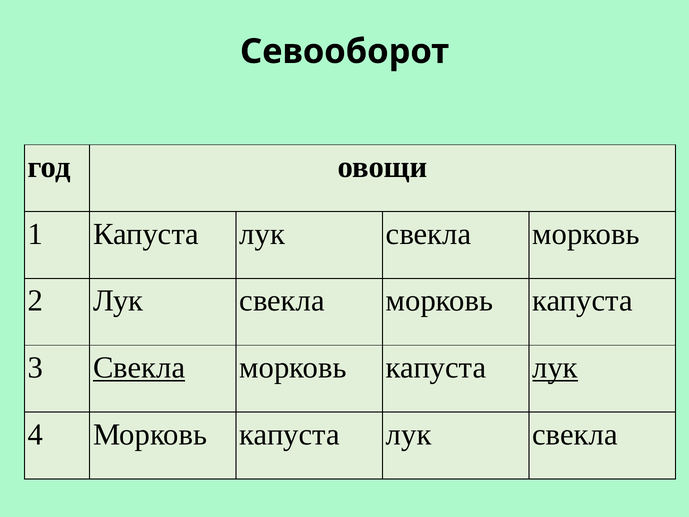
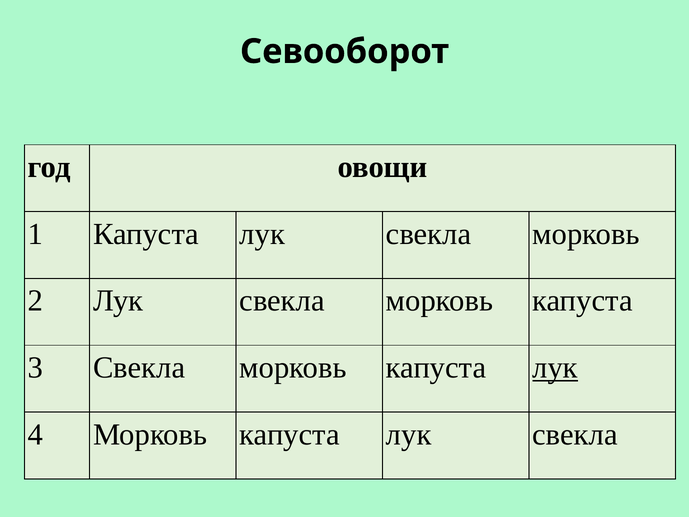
Свекла underline: present -> none (139, 367)
